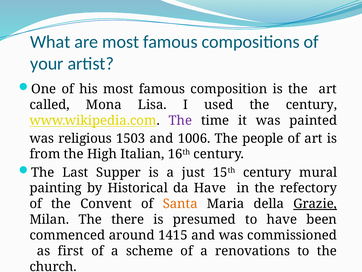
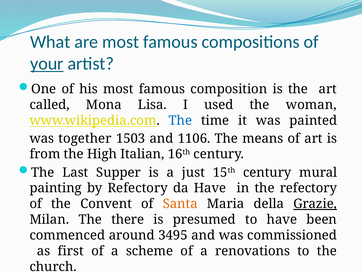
your underline: none -> present (47, 64)
the century: century -> woman (311, 105)
The colour: purple -> blue (180, 120)
religious: religious -> together (85, 138)
1006: 1006 -> 1106 (194, 138)
people: people -> means (263, 138)
by Historical: Historical -> Refectory (138, 188)
1415: 1415 -> 3495 (173, 235)
